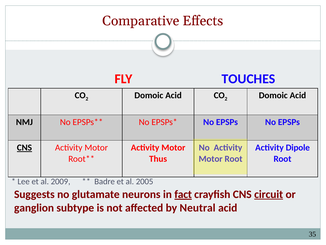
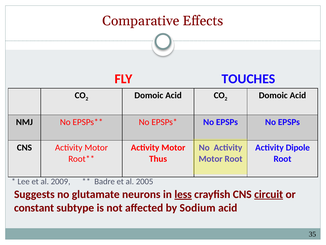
CNS underline: present -> none (24, 147)
fact: fact -> less (183, 194)
ganglion: ganglion -> constant (34, 207)
Neutral: Neutral -> Sodium (198, 207)
